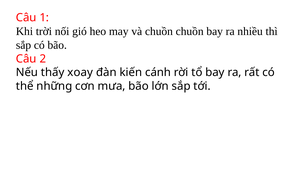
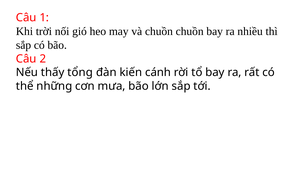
xoay: xoay -> tổng (80, 72)
